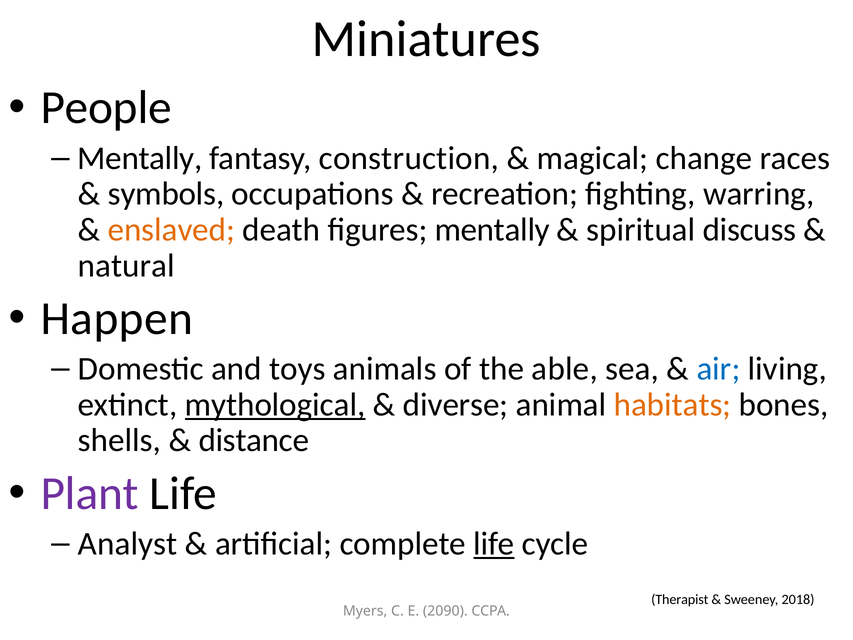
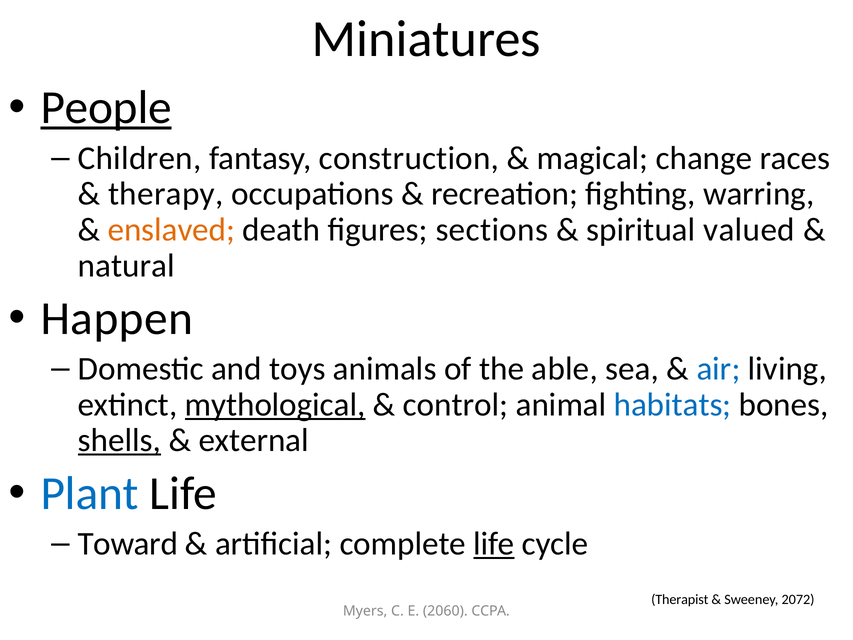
People underline: none -> present (106, 108)
Mentally: Mentally -> Children (140, 158)
symbols: symbols -> therapy (166, 194)
figures mentally: mentally -> sections (492, 230)
discuss: discuss -> valued (749, 230)
diverse: diverse -> control (456, 404)
habitats colour: orange -> blue (673, 404)
shells underline: none -> present (119, 440)
distance: distance -> external (254, 440)
Plant colour: purple -> blue (90, 493)
Analyst: Analyst -> Toward (128, 543)
2018: 2018 -> 2072 (798, 599)
2090: 2090 -> 2060 (445, 611)
